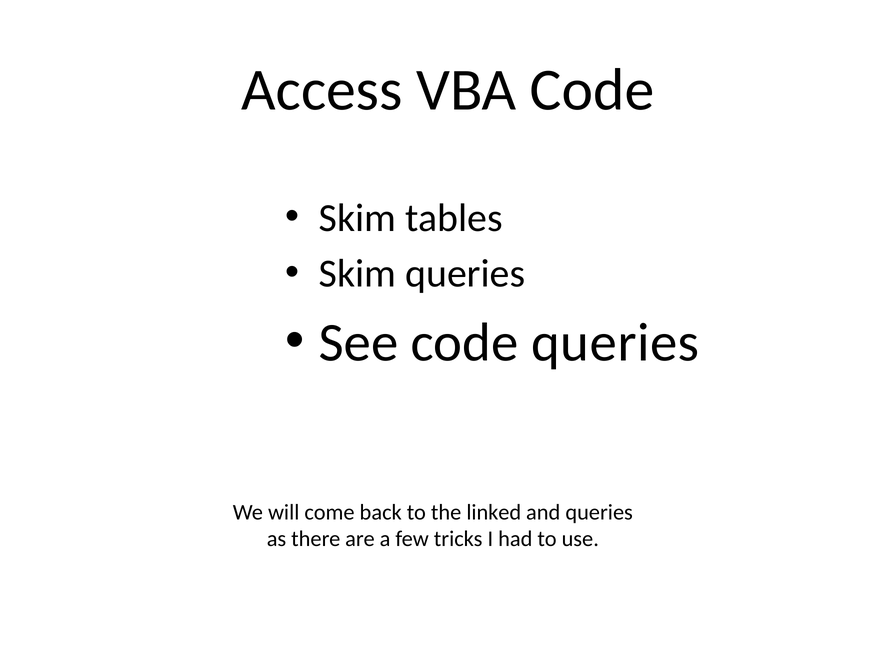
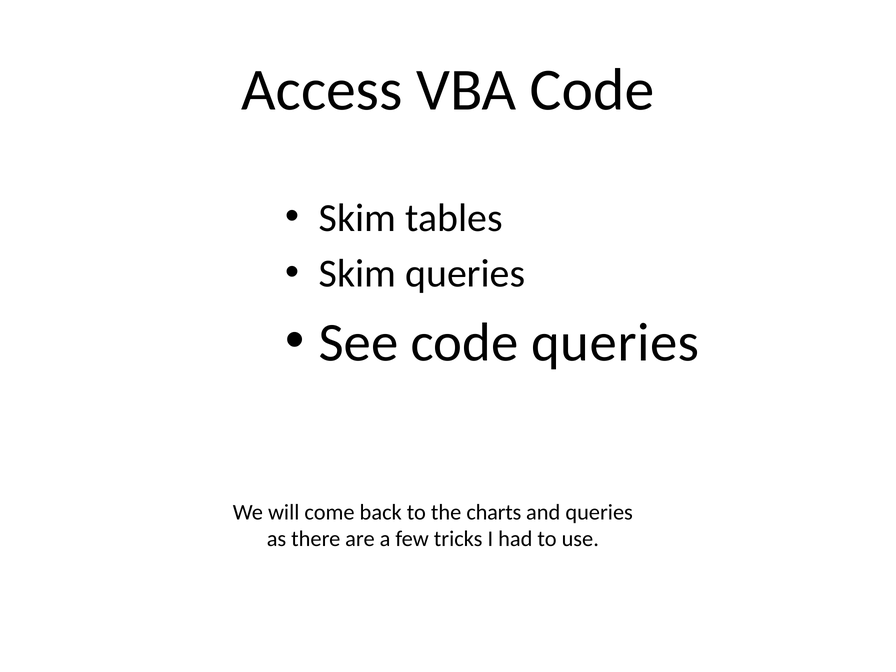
linked: linked -> charts (494, 512)
